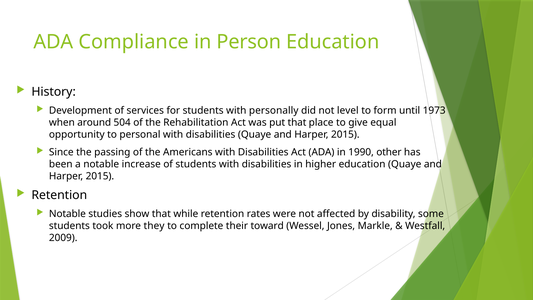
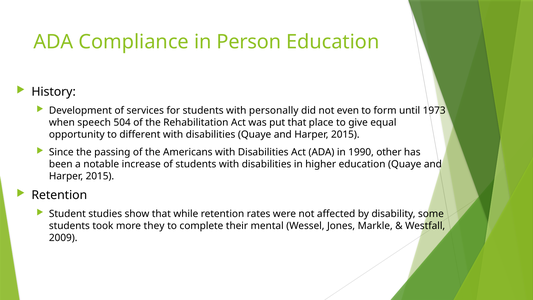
level: level -> even (348, 111)
around: around -> speech (94, 123)
personal: personal -> different (140, 135)
Notable: Notable -> Student (67, 214)
toward: toward -> mental (267, 226)
